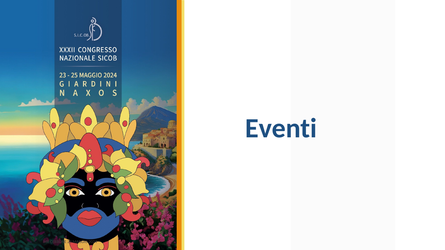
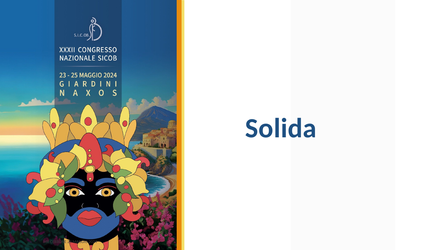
Eventi: Eventi -> Solida (281, 129)
